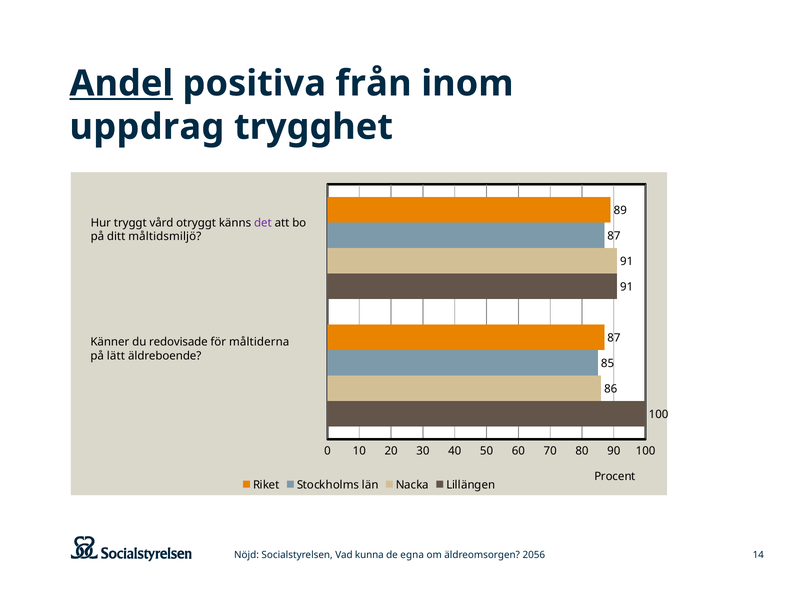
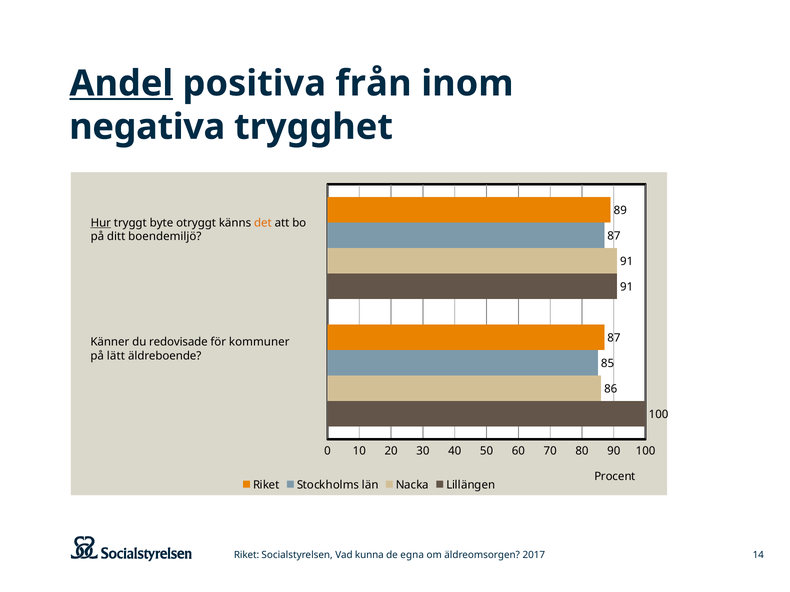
uppdrag: uppdrag -> negativa (147, 127)
Hur underline: none -> present (101, 223)
vård: vård -> byte (161, 223)
det colour: purple -> orange (263, 223)
måltidsmiljö: måltidsmiljö -> boendemiljö (165, 237)
måltiderna: måltiderna -> kommuner (259, 342)
Nöjd: Nöjd -> Riket (247, 555)
2056: 2056 -> 2017 (534, 555)
